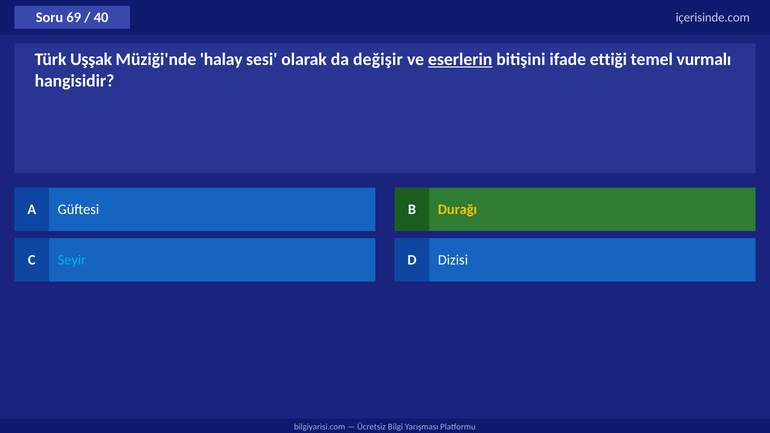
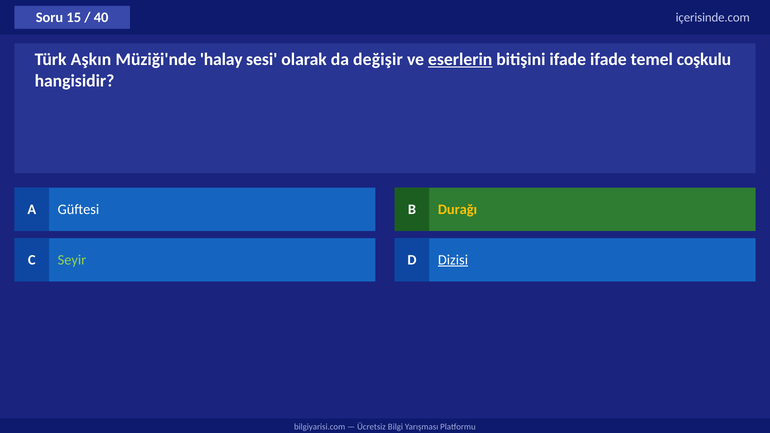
69: 69 -> 15 (74, 18)
Uşşak: Uşşak -> Aşkın (91, 59)
ifade ettiği: ettiği -> ifade (608, 59)
vurmalı: vurmalı -> coşkulu (704, 59)
Seyir colour: light blue -> light green (72, 260)
Dizisi underline: none -> present (453, 260)
